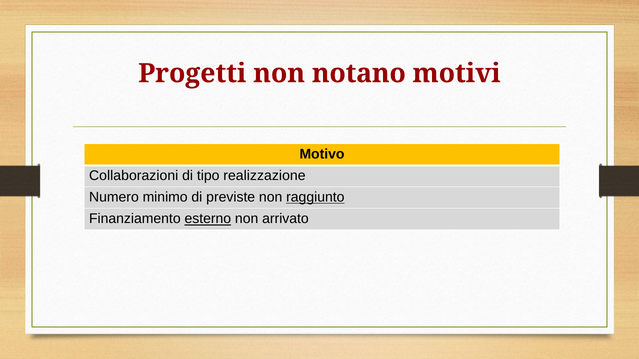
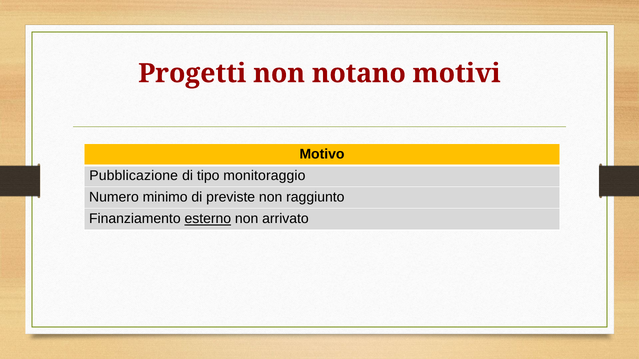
Collaborazioni: Collaborazioni -> Pubblicazione (134, 176)
realizzazione: realizzazione -> monitoraggio (264, 176)
raggiunto underline: present -> none (315, 198)
